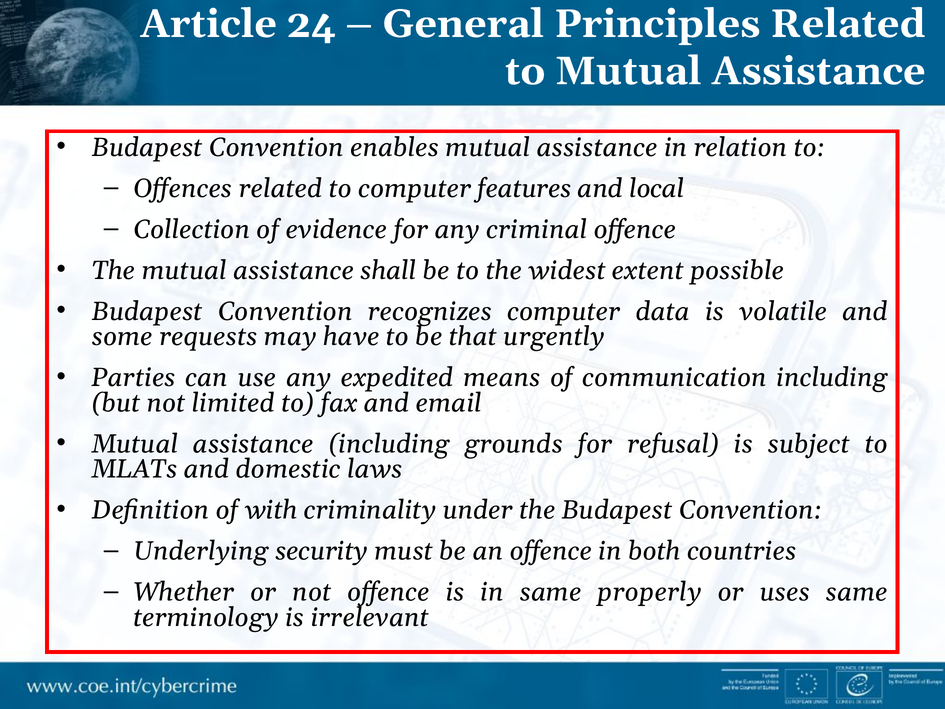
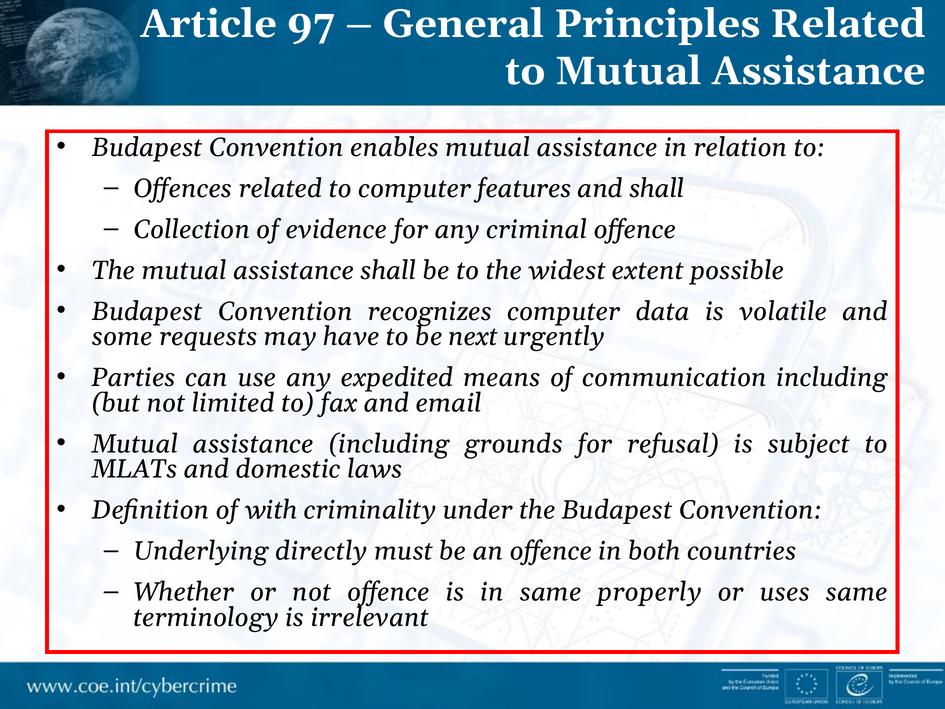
24: 24 -> 97 (311, 24)
and local: local -> shall (657, 188)
that: that -> next (473, 337)
security: security -> directly (321, 551)
